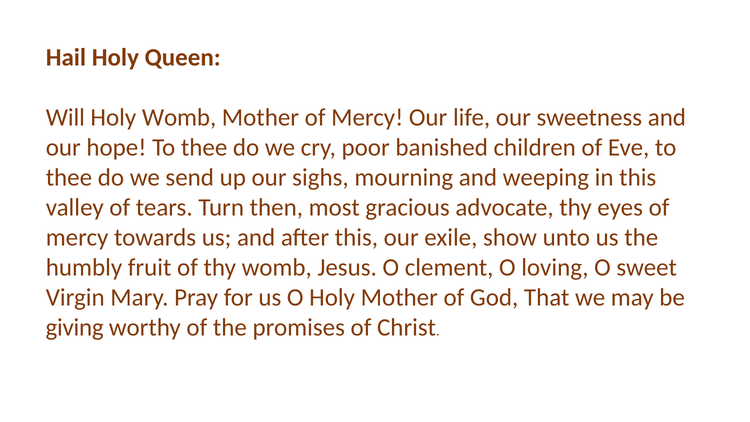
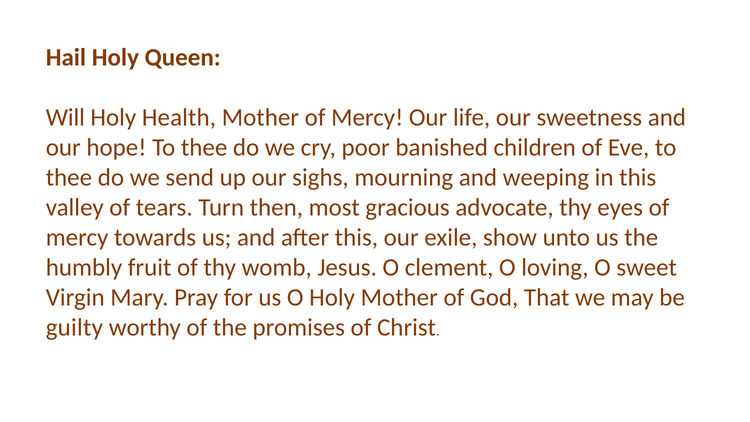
Holy Womb: Womb -> Health (179, 117)
giving: giving -> guilty (74, 327)
